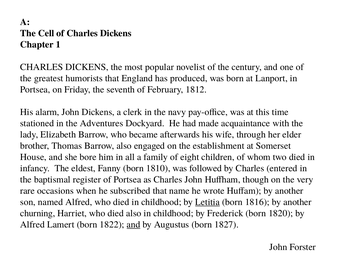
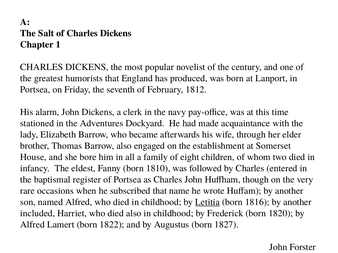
Cell: Cell -> Salt (46, 33)
churning: churning -> included (38, 214)
and underline: present -> none (133, 225)
